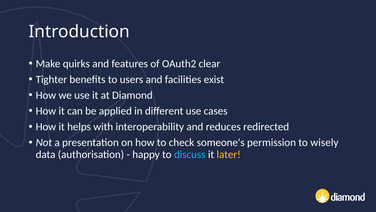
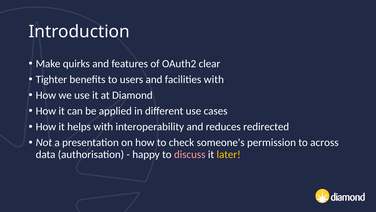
facilities exist: exist -> with (214, 79)
wisely: wisely -> across (324, 142)
discuss colour: light blue -> pink (190, 154)
